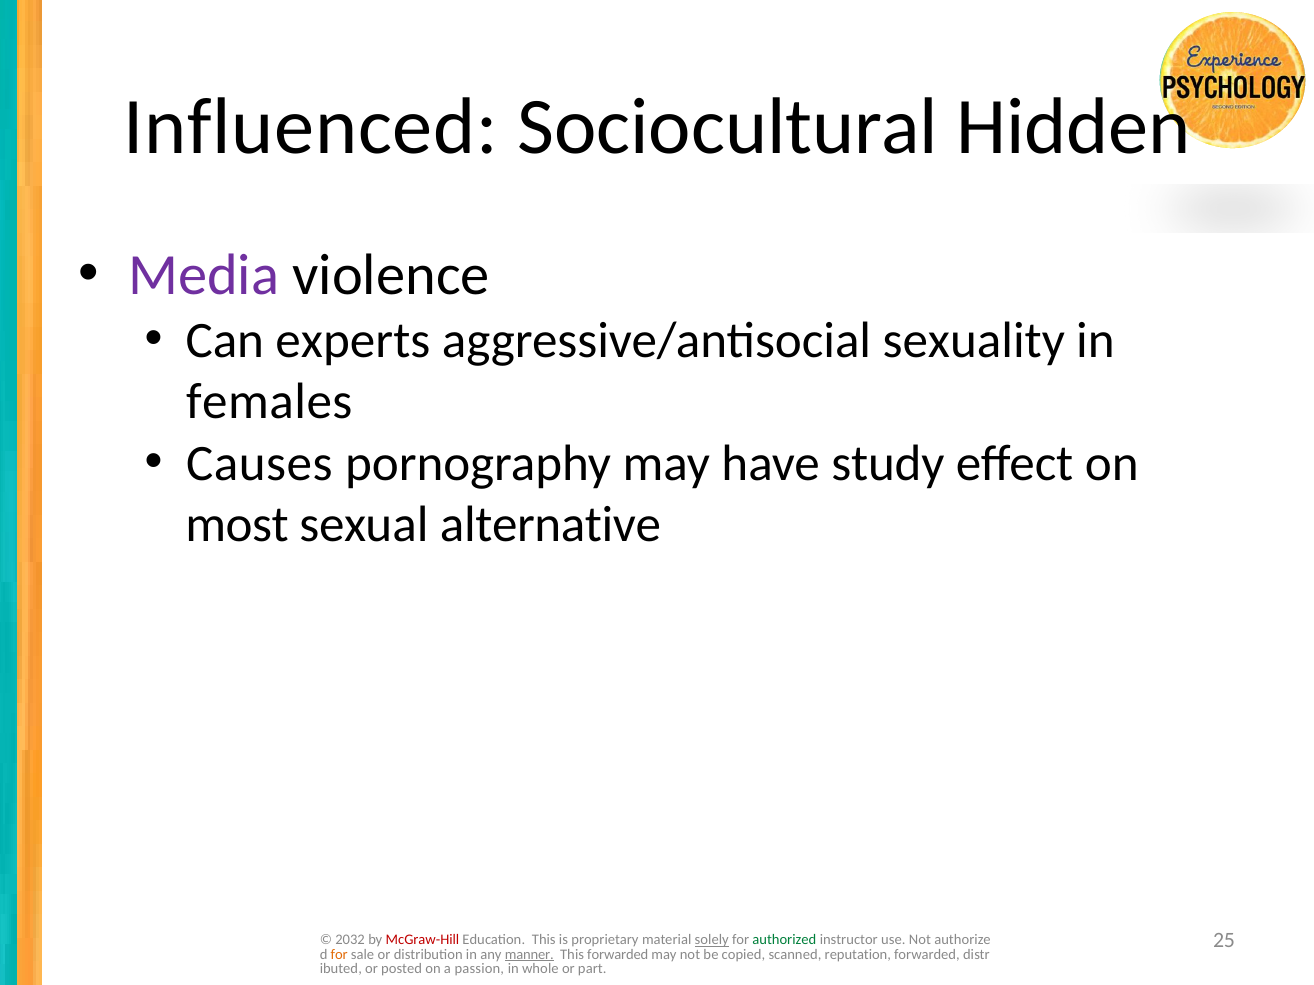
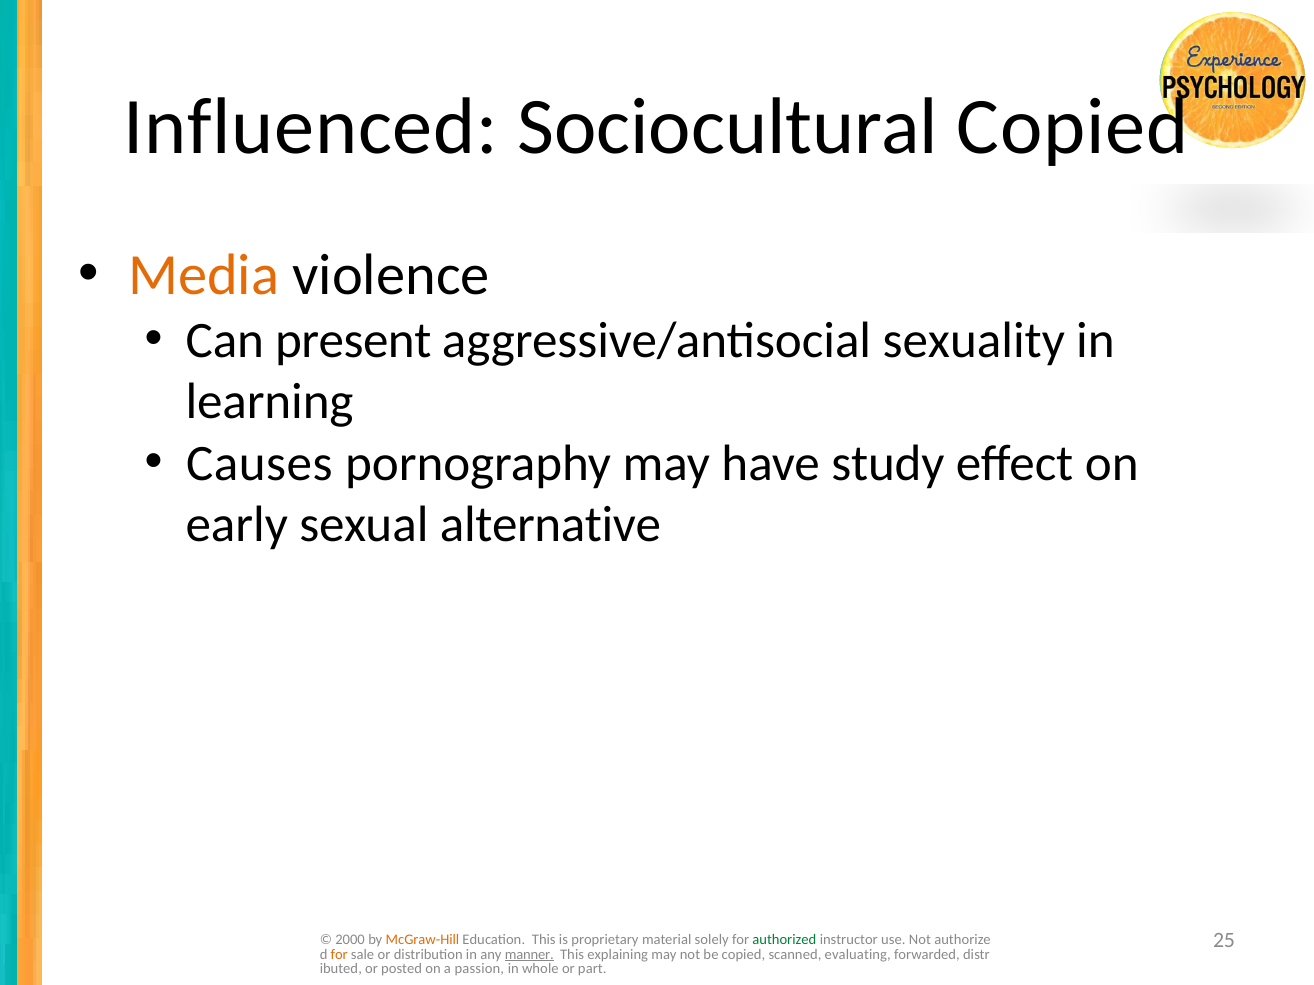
Sociocultural Hidden: Hidden -> Copied (1073, 127)
Media colour: purple -> orange (204, 276)
experts: experts -> present (353, 341)
females: females -> learning (270, 402)
most: most -> early (237, 525)
2032: 2032 -> 2000 (350, 940)
McGraw-Hill colour: red -> orange (423, 940)
solely underline: present -> none (712, 940)
This forwarded: forwarded -> explaining (618, 955)
reputation: reputation -> evaluating (858, 955)
